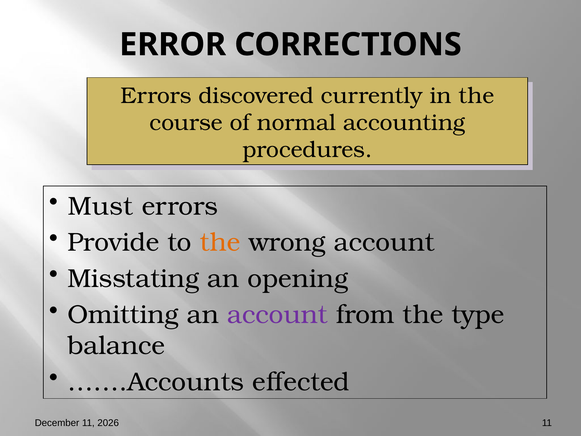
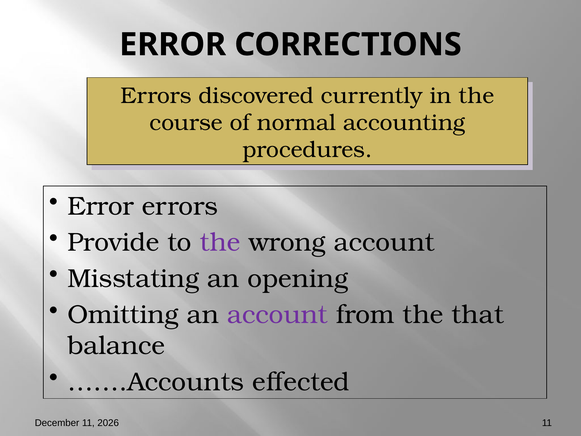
Must: Must -> Error (101, 206)
the colour: orange -> purple (220, 242)
type: type -> that (478, 315)
